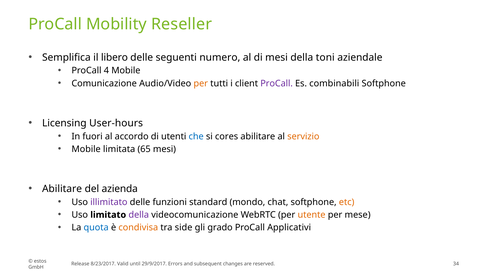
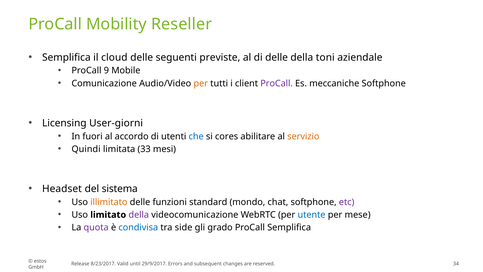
libero: libero -> cloud (114, 57)
numero: numero -> previste (220, 57)
di mesi: mesi -> delle (277, 57)
4: 4 -> 9 (106, 71)
combinabili: combinabili -> meccaniche (334, 83)
User-hours: User-hours -> User-giorni (116, 123)
Mobile: Mobile -> Quindi (86, 149)
65: 65 -> 33 (144, 149)
Abilitare: Abilitare -> Headset (62, 189)
azienda: azienda -> sistema (120, 189)
illimitato colour: purple -> orange (109, 202)
etc colour: orange -> purple (347, 202)
utente colour: orange -> blue (312, 215)
quota colour: blue -> purple (96, 227)
condivisa colour: orange -> blue (138, 227)
ProCall Applicativi: Applicativi -> Semplifica (289, 227)
